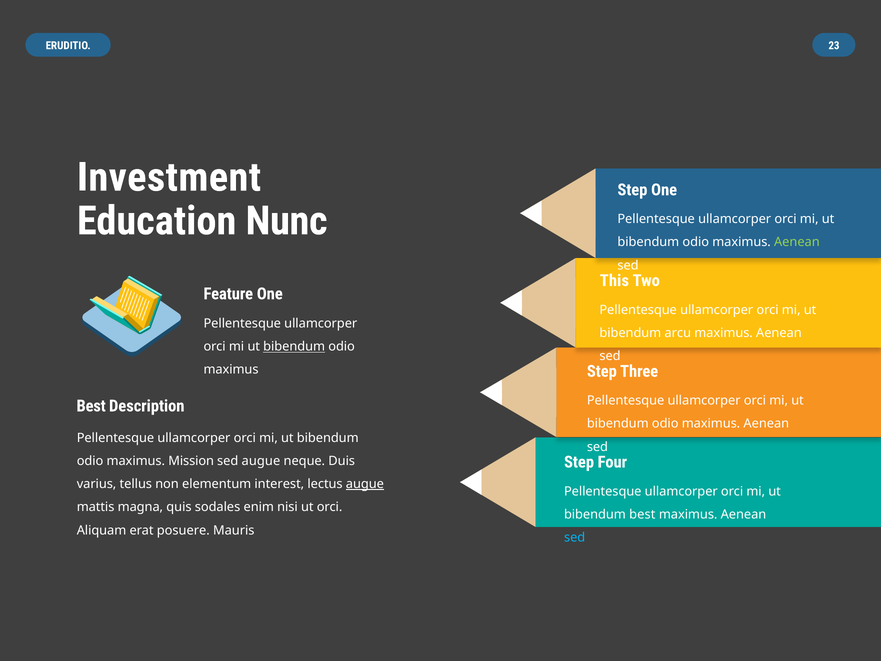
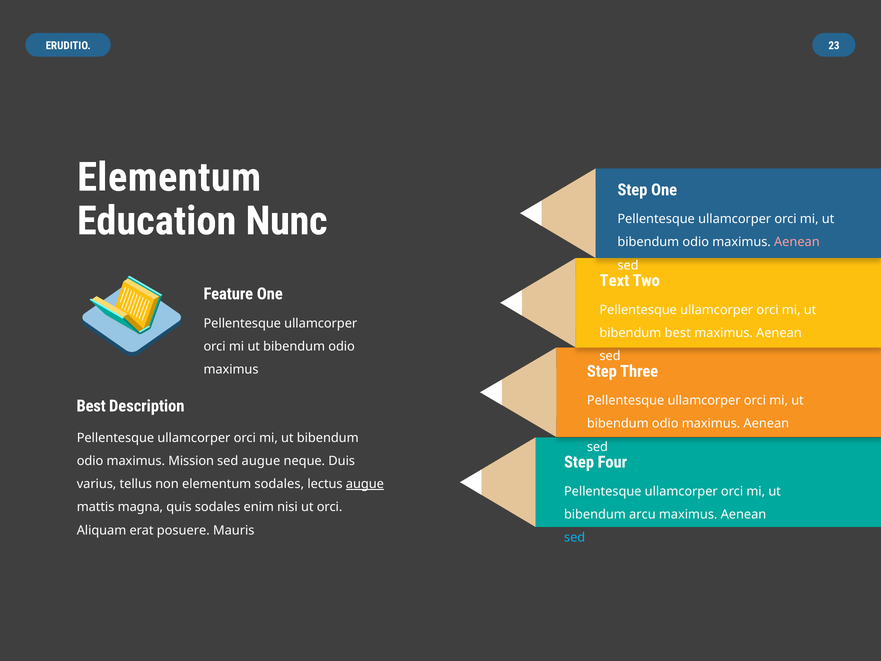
Investment: Investment -> Elementum (169, 177)
Aenean colour: light green -> pink (797, 242)
This: This -> Text (614, 280)
bibendum arcu: arcu -> best (678, 333)
bibendum underline: present -> none (294, 346)
elementum interest: interest -> sodales (279, 484)
bibendum best: best -> arcu (642, 514)
